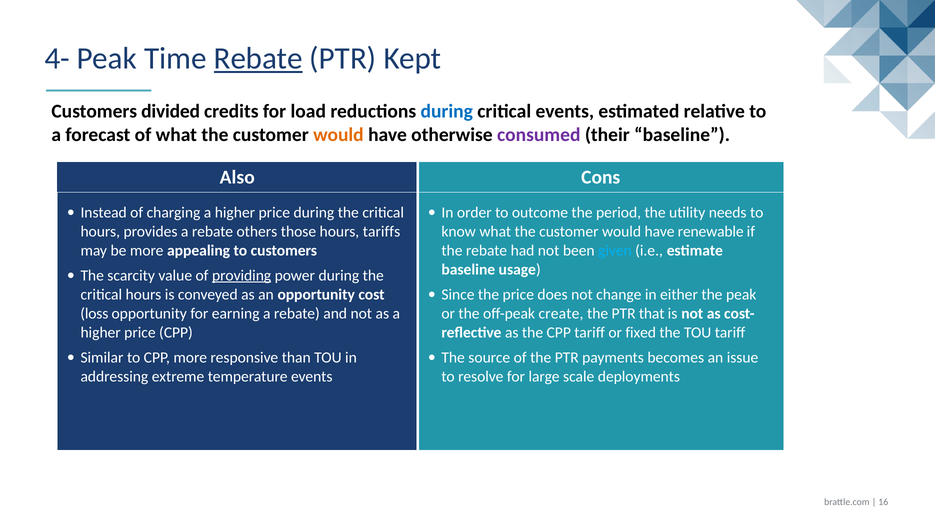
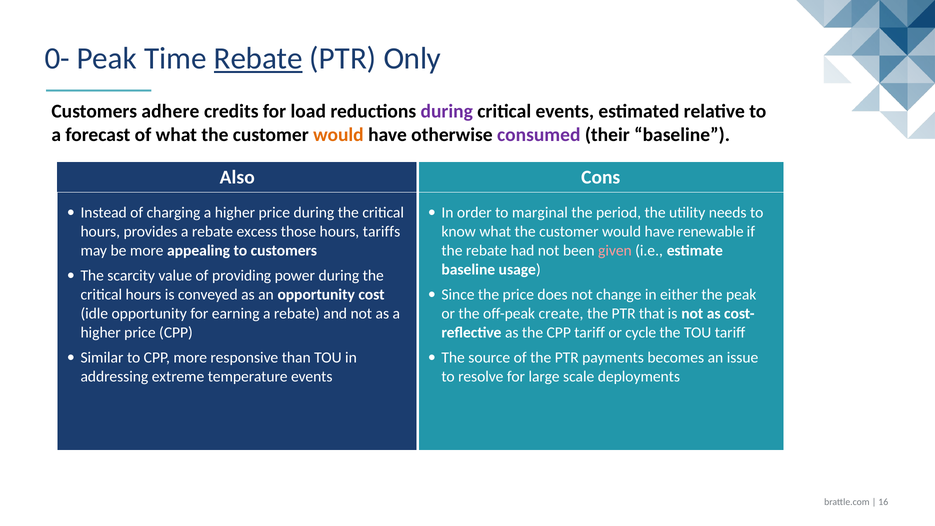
4-: 4- -> 0- (57, 59)
Kept: Kept -> Only (412, 59)
divided: divided -> adhere (170, 111)
during colour: blue -> purple (447, 111)
outcome: outcome -> marginal (540, 212)
others: others -> excess (257, 231)
given colour: light blue -> pink (615, 251)
providing underline: present -> none (242, 275)
loss: loss -> idle (94, 314)
fixed: fixed -> cycle (641, 333)
